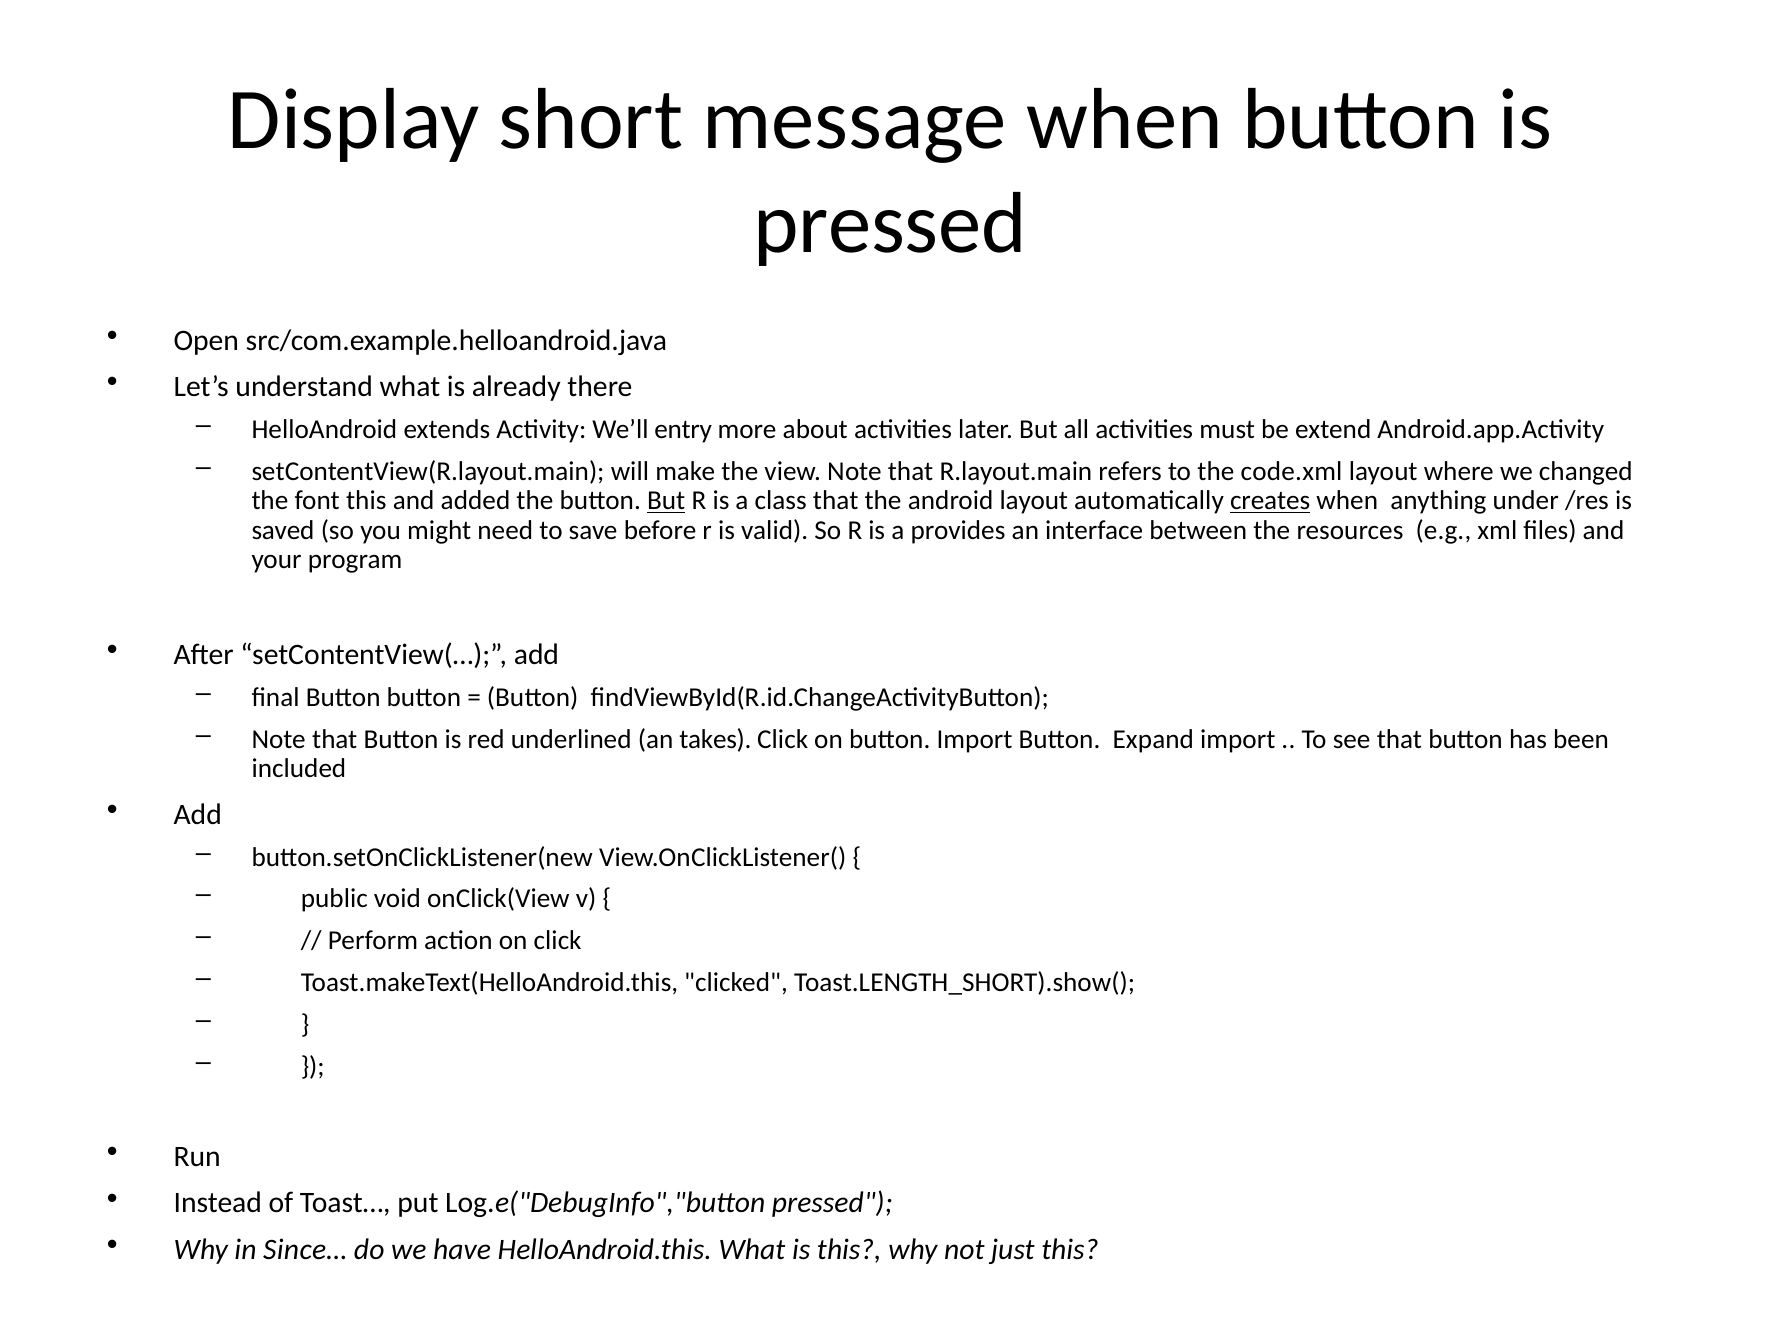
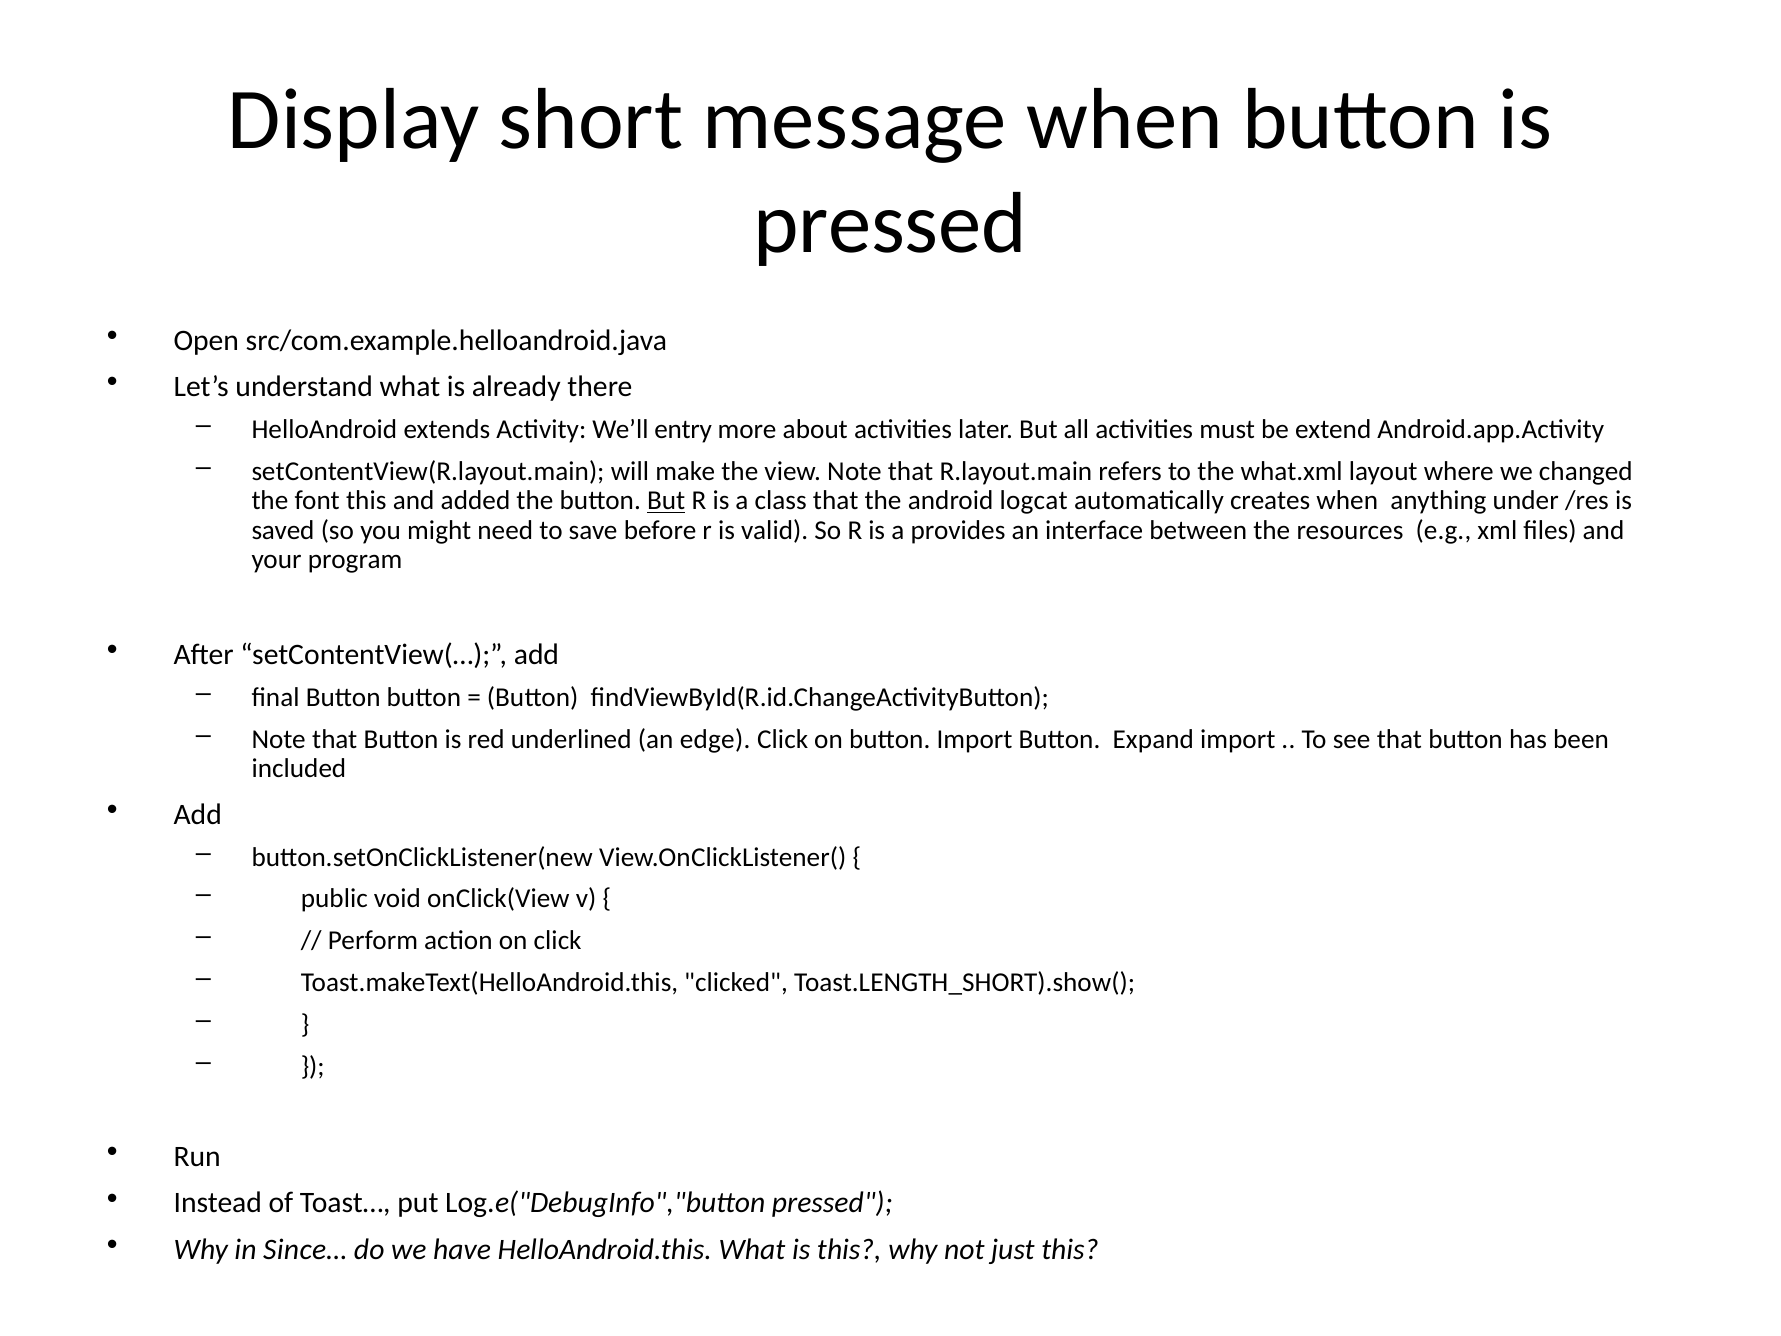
code.xml: code.xml -> what.xml (1292, 471)
android layout: layout -> logcat (1034, 501)
creates underline: present -> none (1270, 501)
takes: takes -> edge (715, 739)
